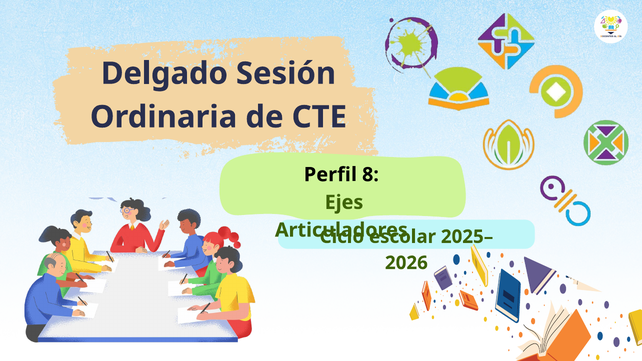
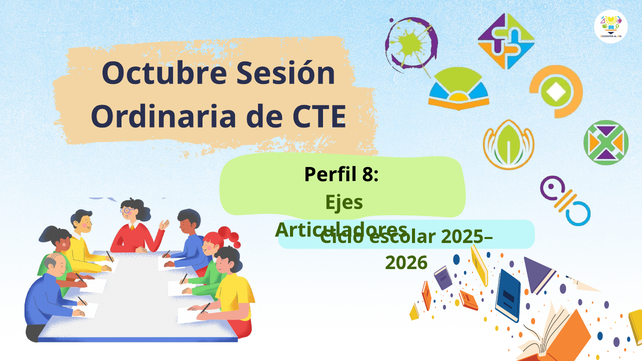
Delgado: Delgado -> Octubre (164, 74)
